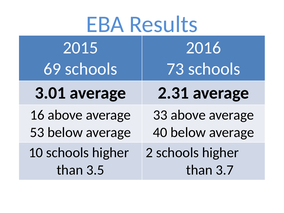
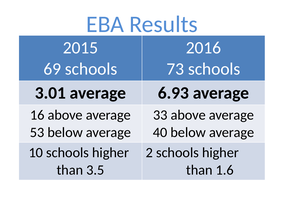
2.31: 2.31 -> 6.93 (173, 93)
3.7: 3.7 -> 1.6 (225, 170)
